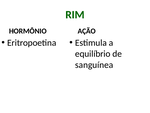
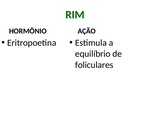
sanguínea: sanguínea -> foliculares (94, 65)
